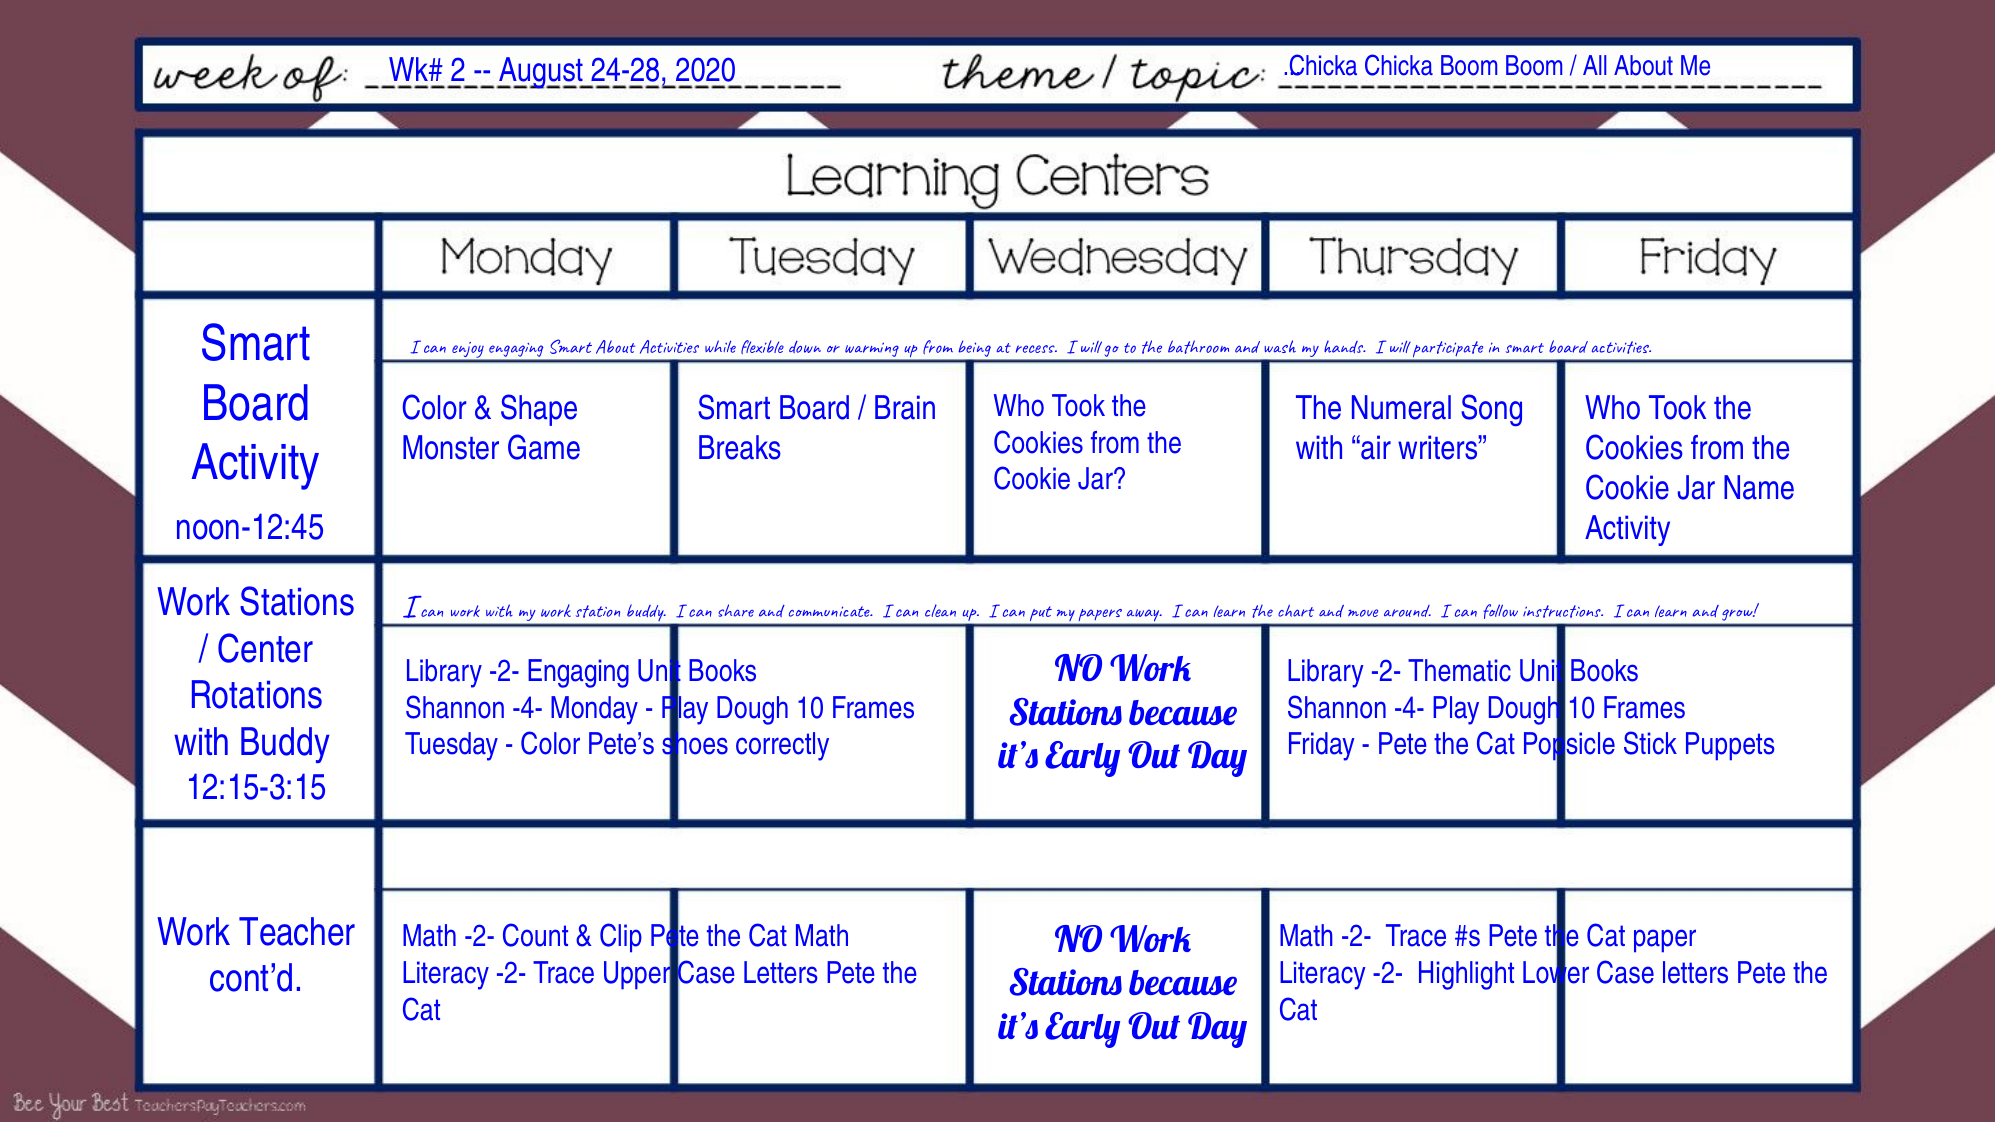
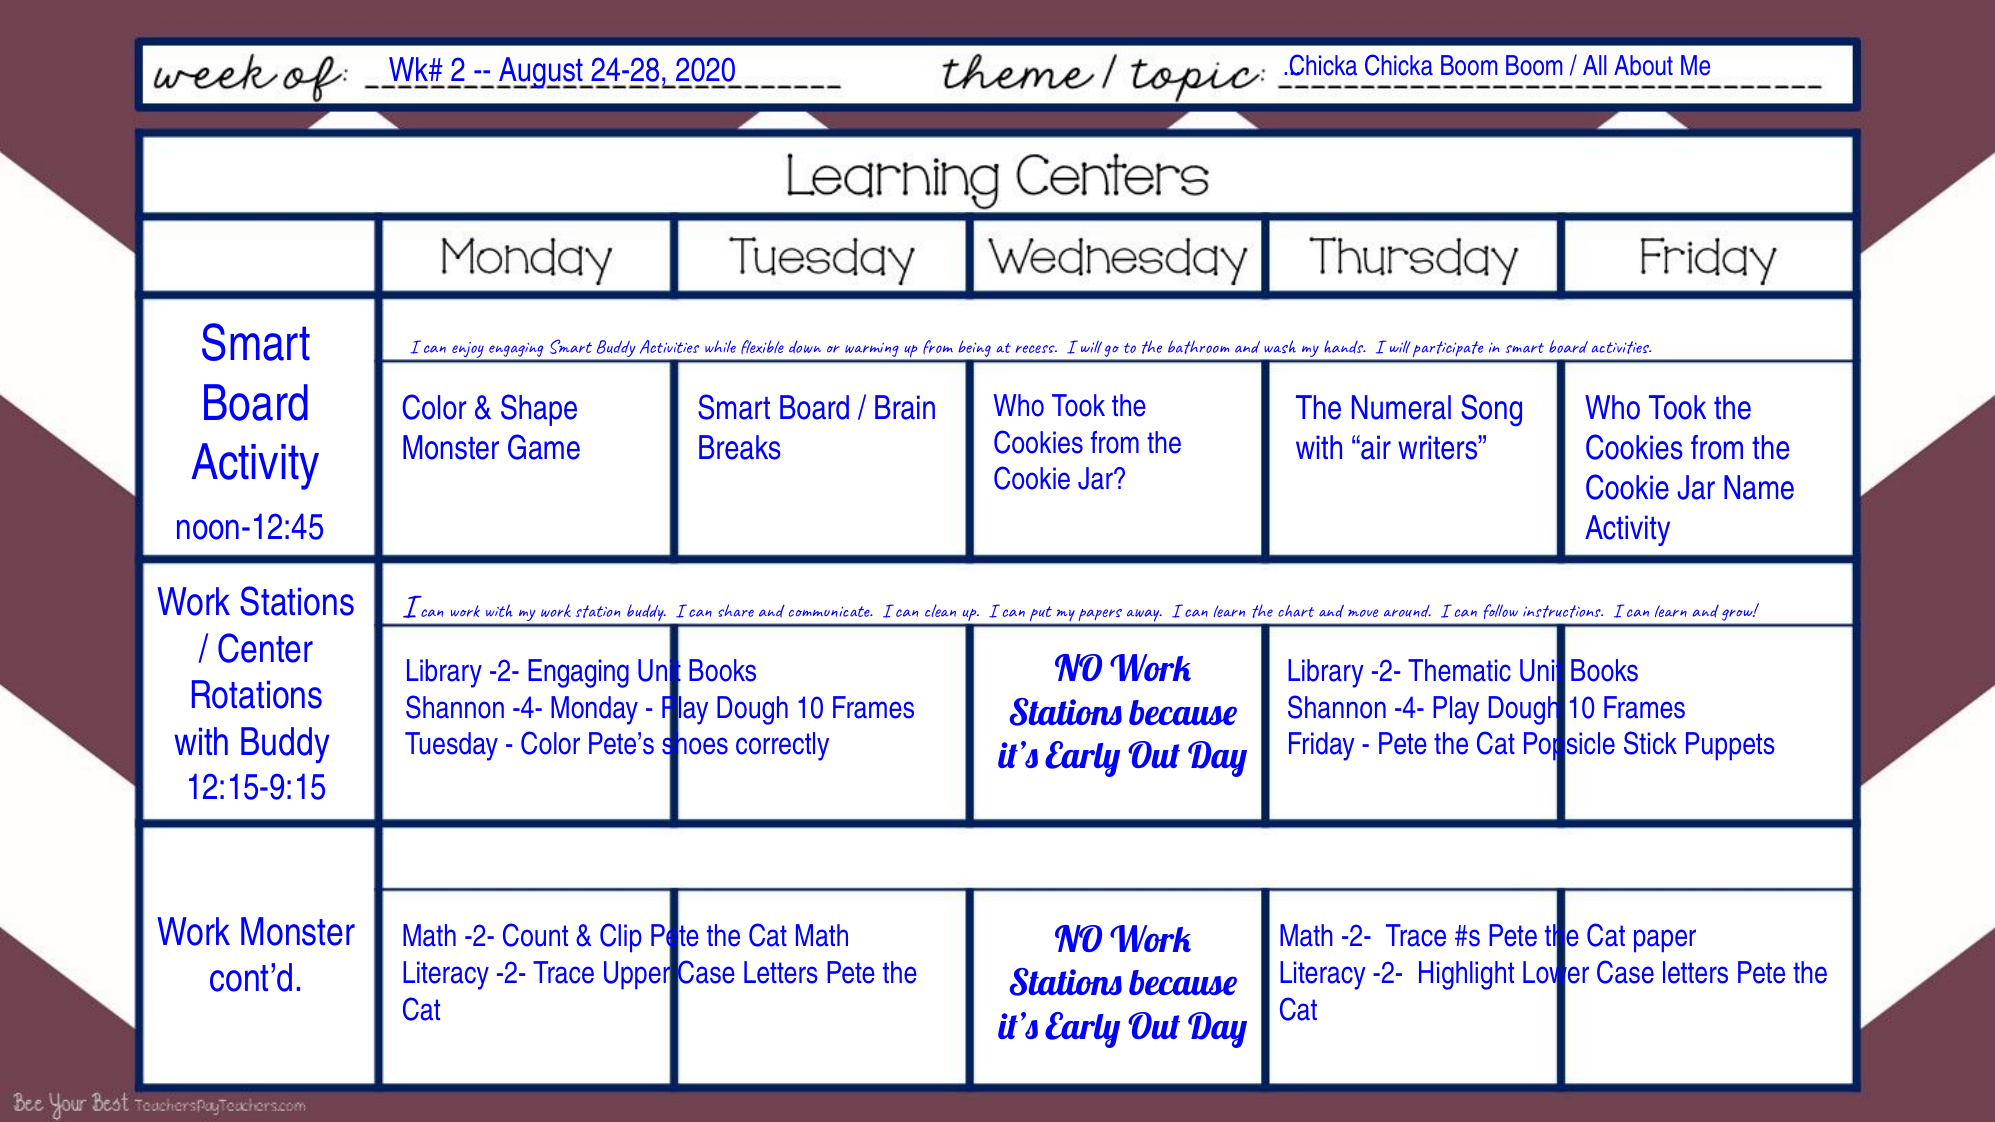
Smart About: About -> Buddy (615, 347)
12:15-3:15: 12:15-3:15 -> 12:15-9:15 (257, 787)
Work Teacher: Teacher -> Monster (297, 933)
